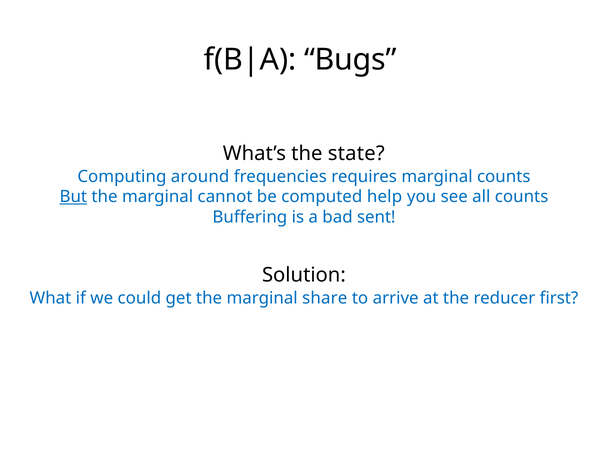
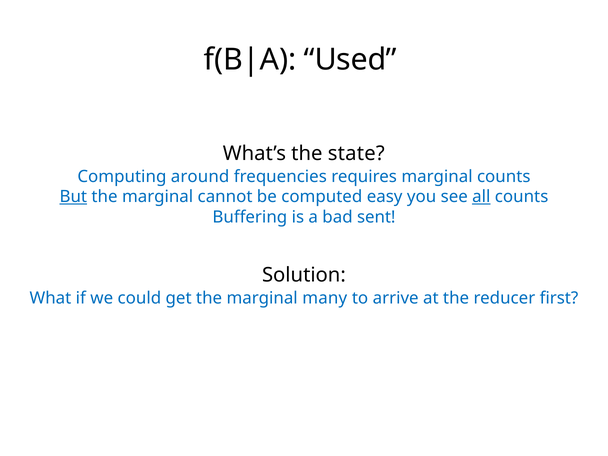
Bugs: Bugs -> Used (350, 60)
help: help -> easy (385, 197)
all underline: none -> present (481, 197)
share: share -> many (325, 298)
